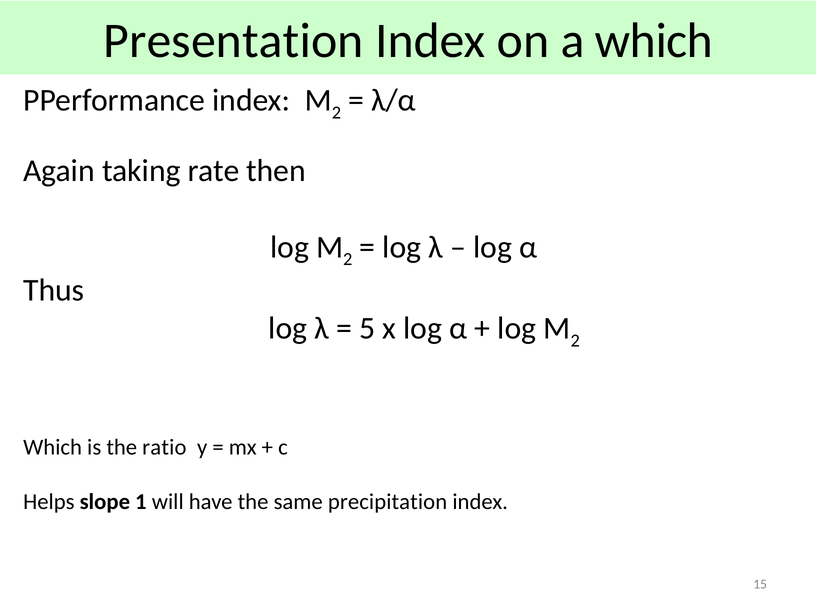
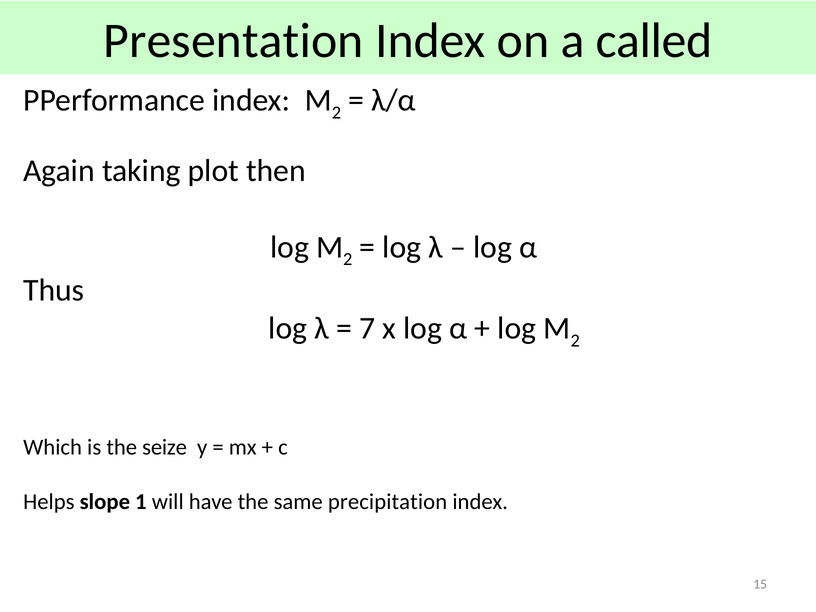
a which: which -> called (654, 41)
rate: rate -> plot (213, 171)
5: 5 -> 7 (367, 329)
ratio: ratio -> seize (165, 447)
